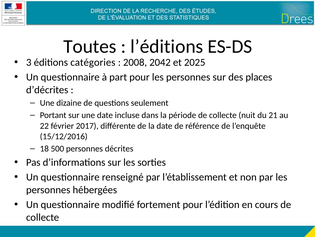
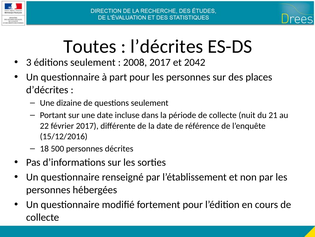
l’éditions: l’éditions -> l’décrites (167, 46)
éditions catégories: catégories -> seulement (93, 62)
2008 2042: 2042 -> 2017 (160, 62)
2025: 2025 -> 2042 (195, 62)
